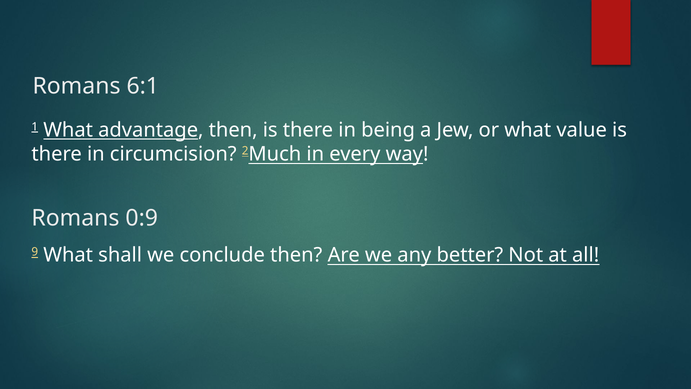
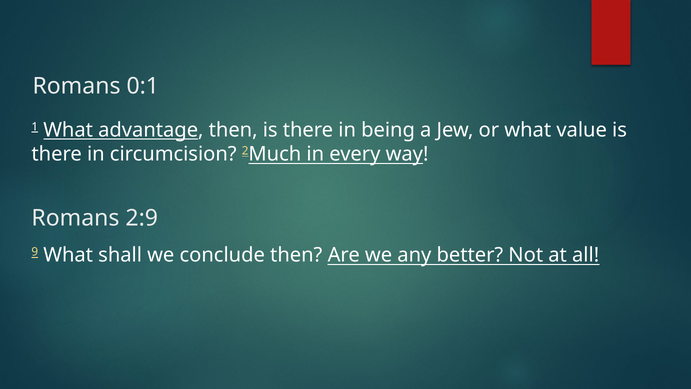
6:1: 6:1 -> 0:1 (143, 86)
0:9: 0:9 -> 2:9 (142, 218)
